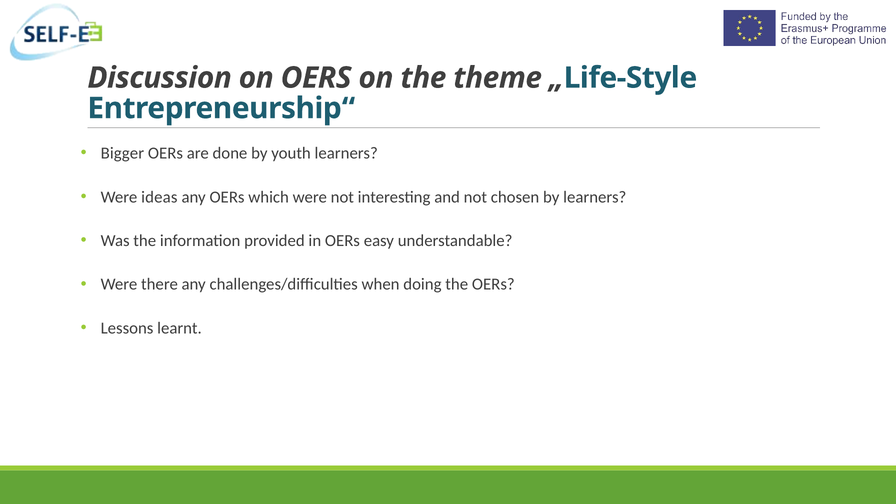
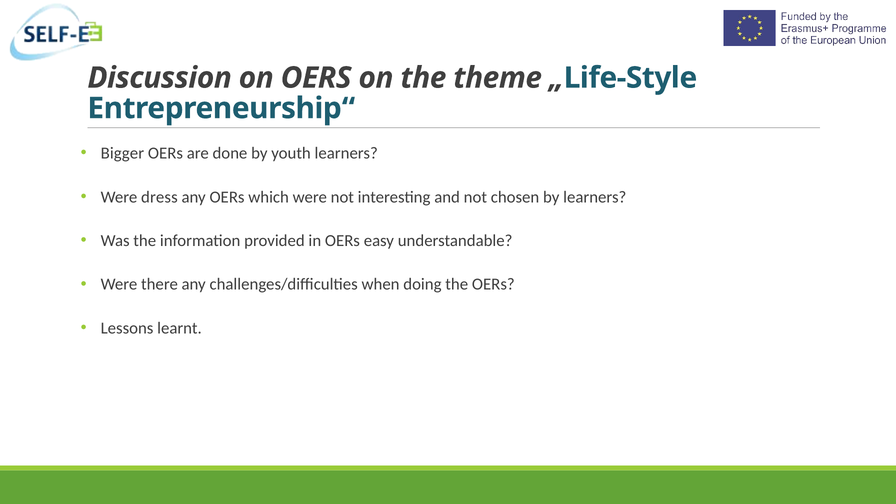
ideas: ideas -> dress (159, 197)
